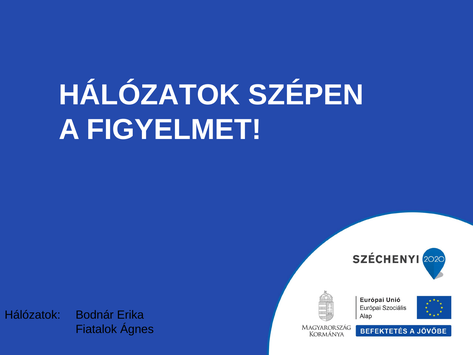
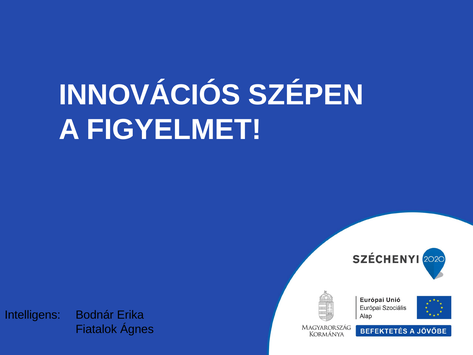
HÁLÓZATOK: HÁLÓZATOK -> INNOVÁCIÓS (150, 95)
Hálózatok: Hálózatok -> Intelligens (33, 315)
